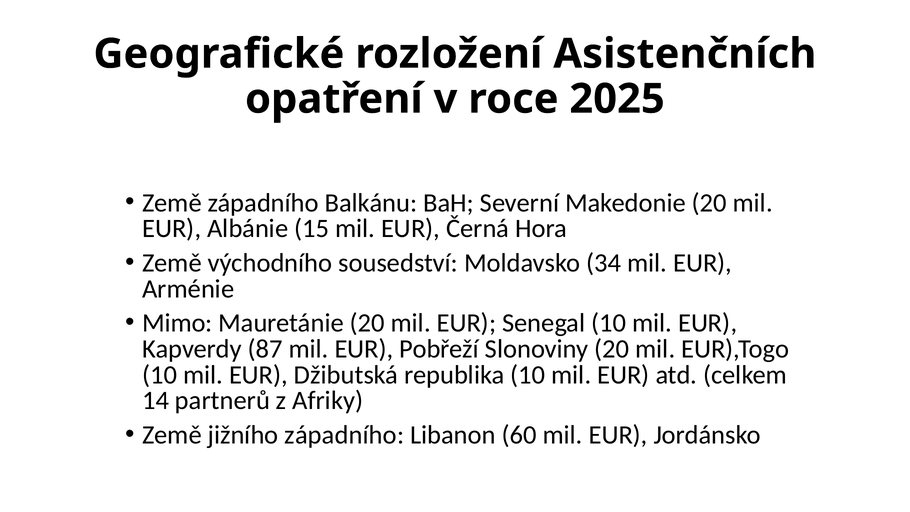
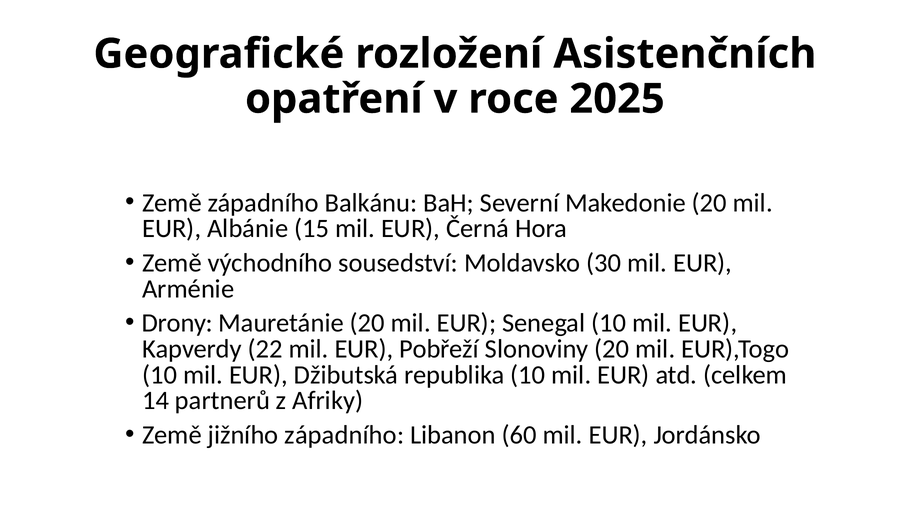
34: 34 -> 30 (604, 263)
Mimo: Mimo -> Drony (177, 323)
87: 87 -> 22 (265, 349)
